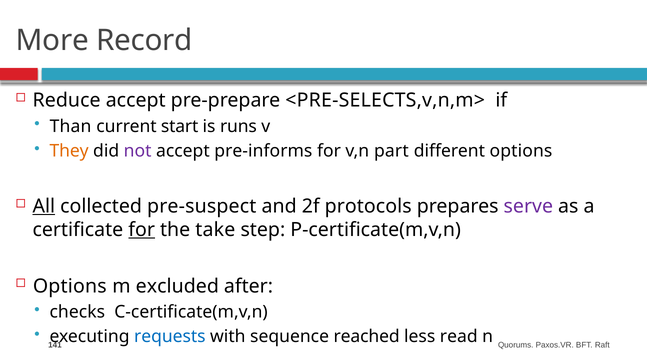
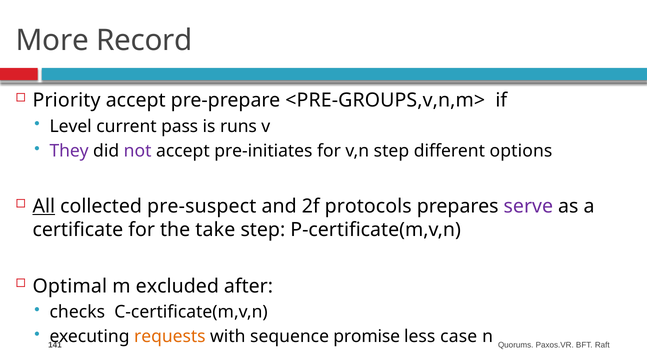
Reduce: Reduce -> Priority (67, 100)
<PRE-SELECTS,v,n,m>: <PRE-SELECTS,v,n,m> -> <PRE-GROUPS,v,n,m> (385, 100)
Than: Than -> Level (71, 126)
start: start -> pass (180, 126)
They colour: orange -> purple (69, 151)
pre-informs: pre-informs -> pre-initiates (263, 151)
v,n part: part -> step (391, 151)
for underline: present -> none (142, 230)
Options: Options -> Optimal (70, 286)
requests colour: blue -> orange (170, 337)
reached: reached -> promise (367, 337)
read: read -> case (459, 337)
